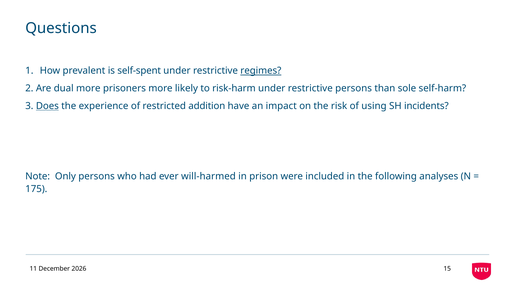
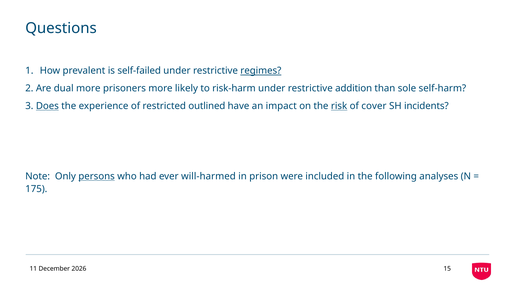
self-spent: self-spent -> self-failed (139, 71)
restrictive persons: persons -> addition (354, 88)
addition: addition -> outlined (207, 106)
risk underline: none -> present (339, 106)
using: using -> cover (374, 106)
persons underline: none -> present (97, 176)
